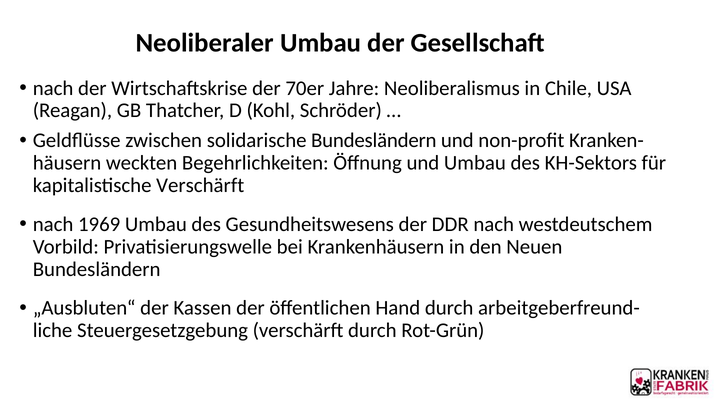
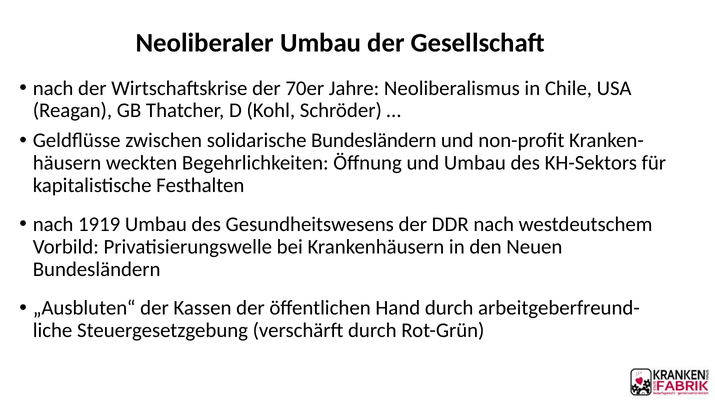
kapitalistische Verschärft: Verschärft -> Festhalten (200, 186)
1969: 1969 -> 1919 (99, 224)
